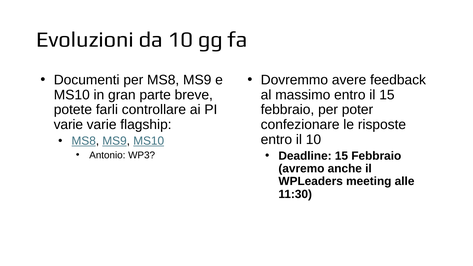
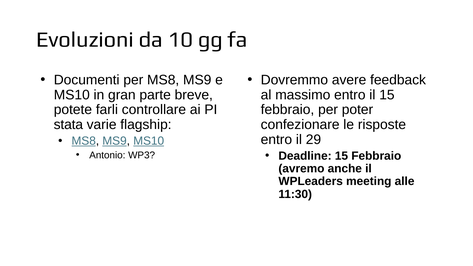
varie: varie -> stata (68, 125)
il 10: 10 -> 29 (313, 140)
